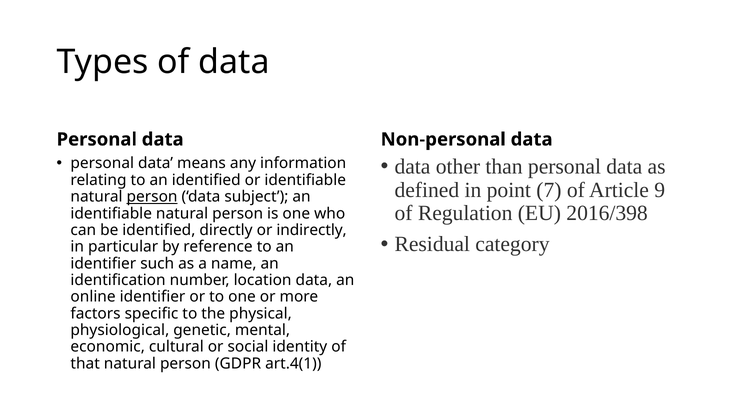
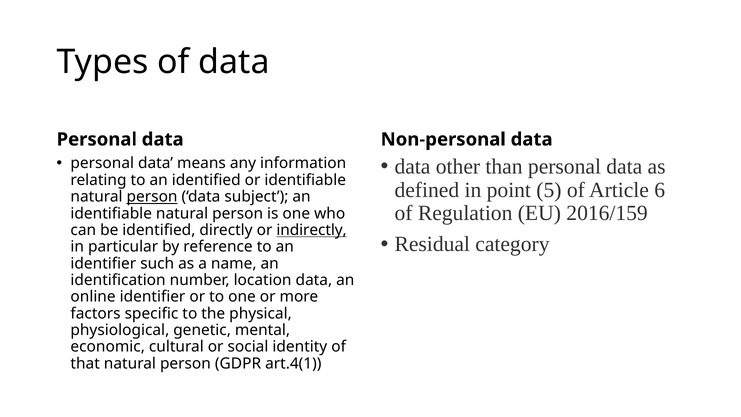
7: 7 -> 5 (549, 190)
9: 9 -> 6 (660, 190)
2016/398: 2016/398 -> 2016/159 (607, 213)
indirectly underline: none -> present (312, 230)
